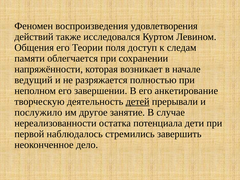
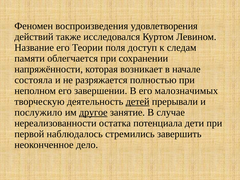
Общения: Общения -> Название (34, 48)
ведущий: ведущий -> состояла (33, 80)
анкетирование: анкетирование -> малозначимых (186, 91)
другое underline: none -> present (93, 112)
